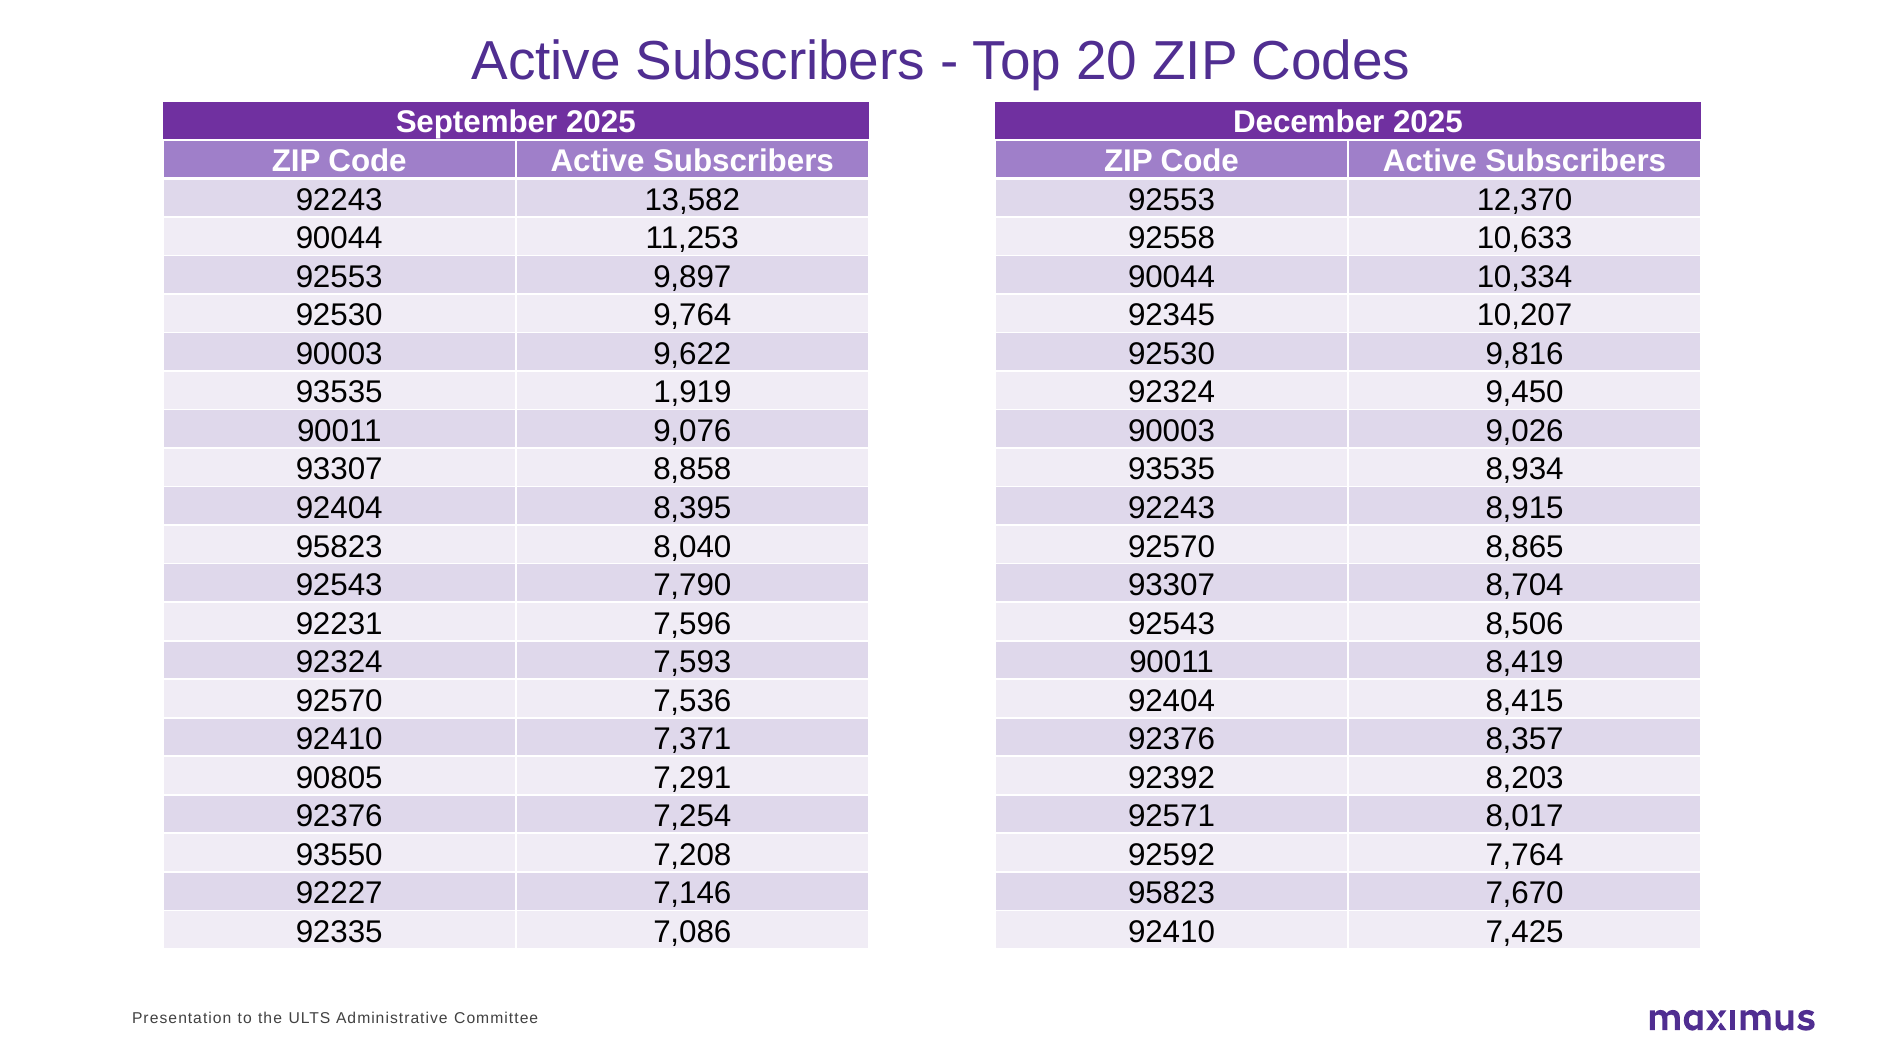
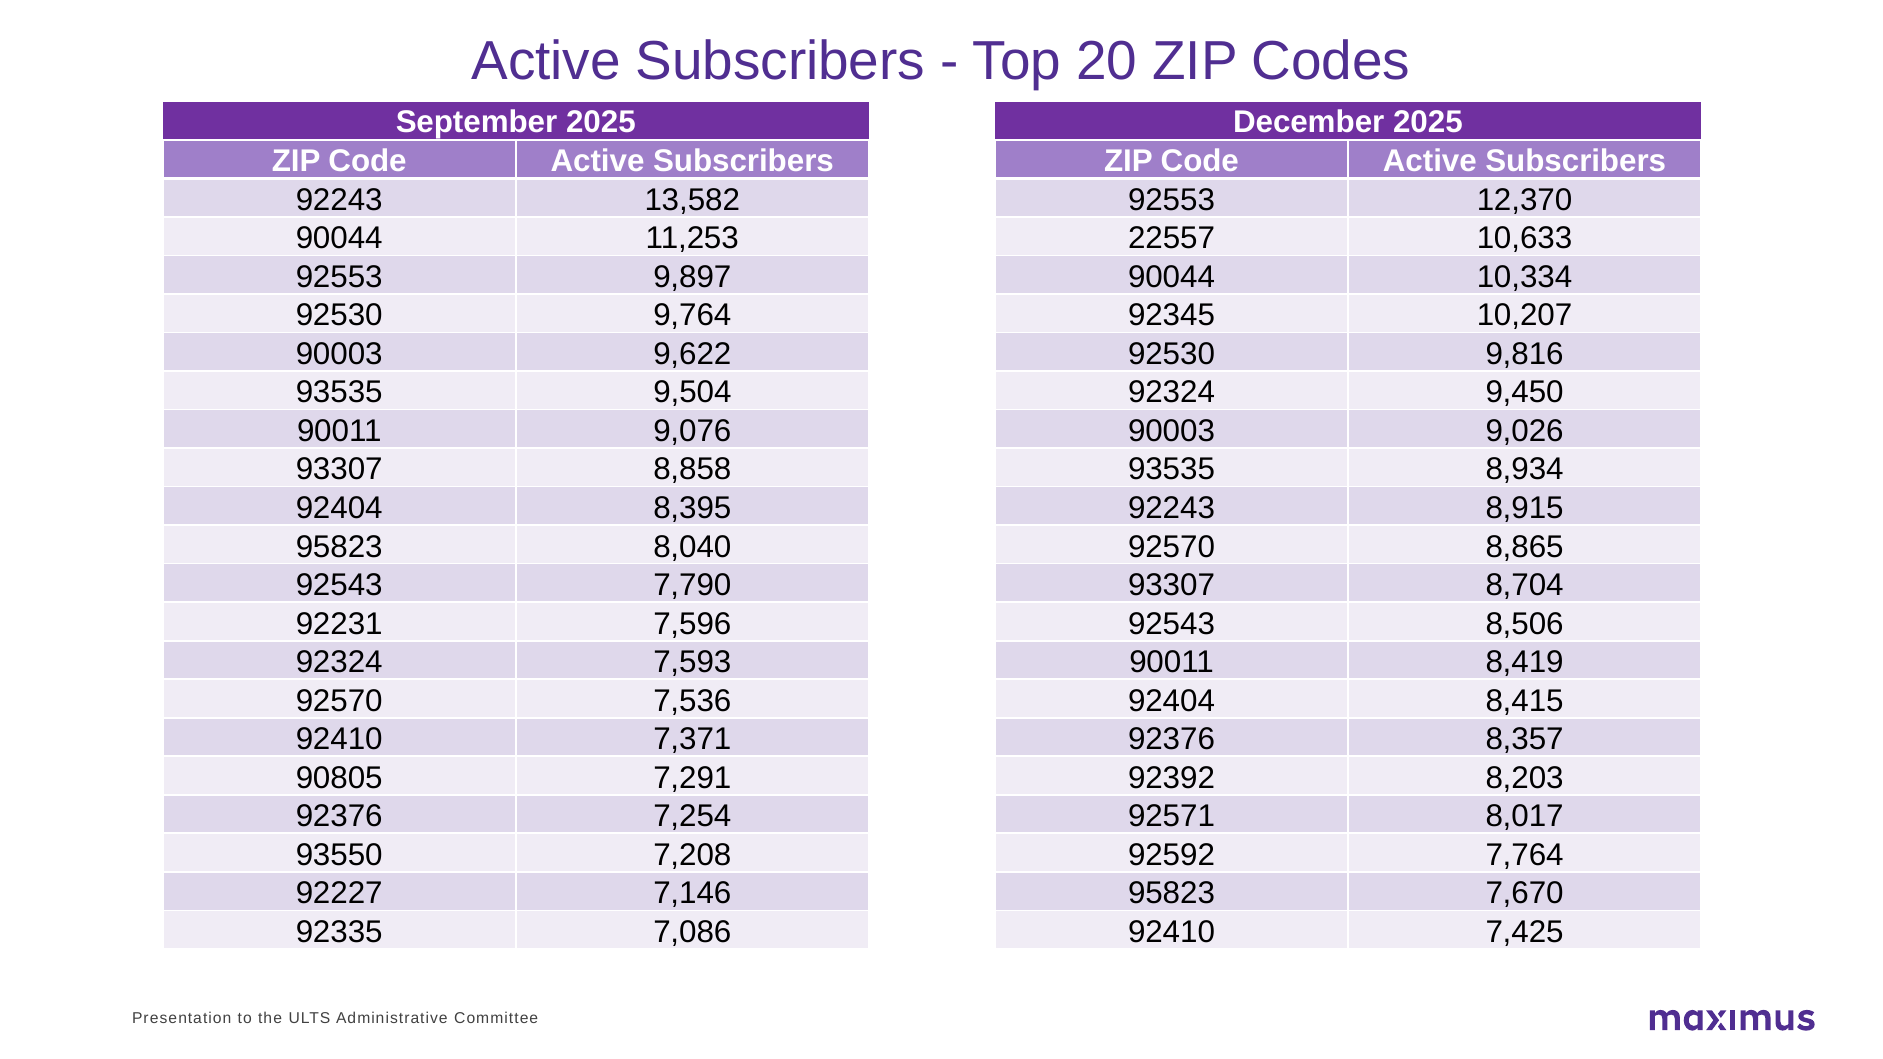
92558: 92558 -> 22557 (1172, 239)
1,919: 1,919 -> 9,504 (692, 393)
